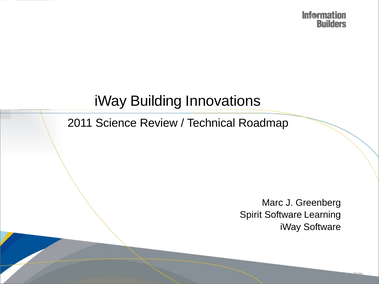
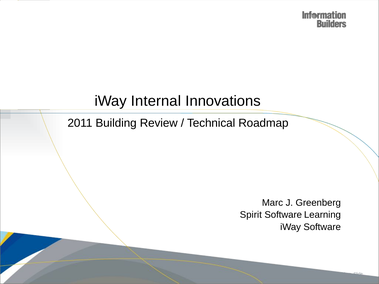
Building: Building -> Internal (156, 101)
Science: Science -> Building (116, 123)
